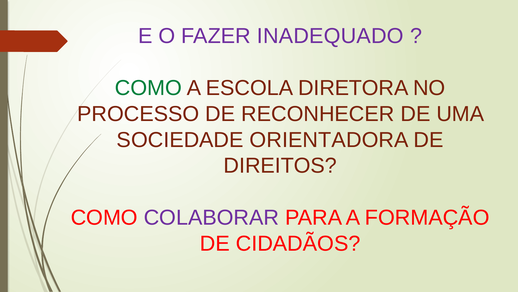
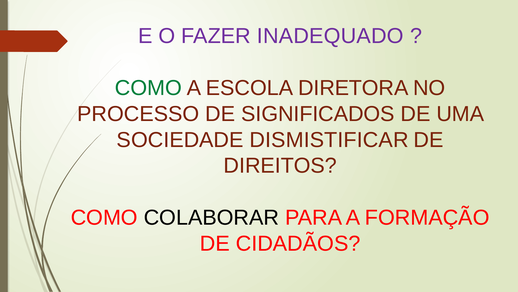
RECONHECER: RECONHECER -> SIGNIFICADOS (318, 114)
ORIENTADORA: ORIENTADORA -> DISMISTIFICAR (329, 140)
COLABORAR colour: purple -> black (211, 217)
